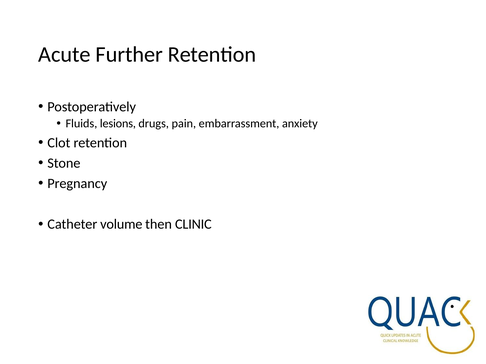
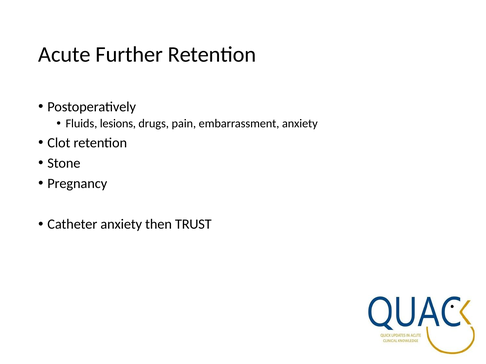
Catheter volume: volume -> anxiety (121, 225)
CLINIC: CLINIC -> TRUST (193, 225)
